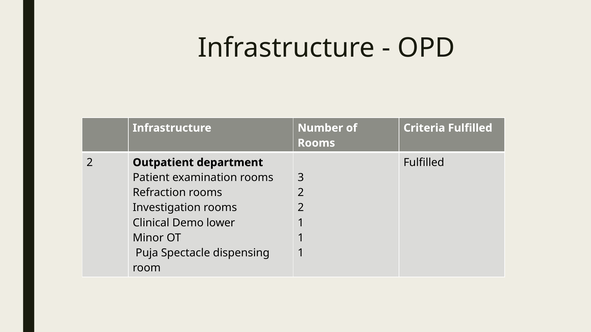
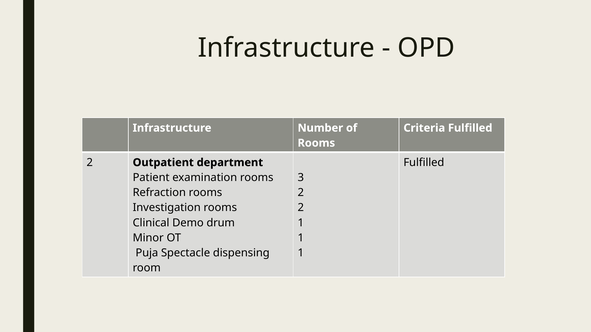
lower: lower -> drum (221, 223)
